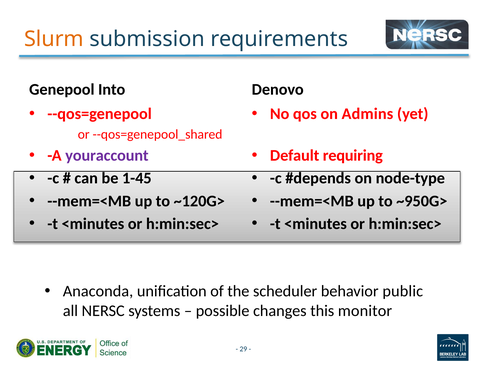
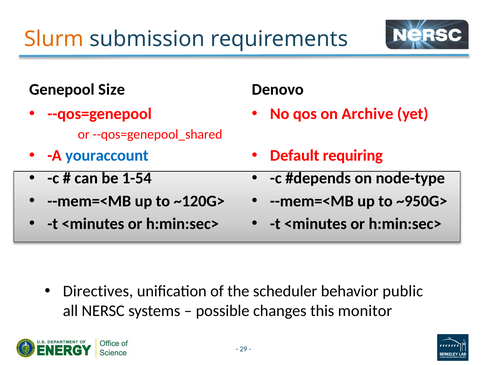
Into: Into -> Size (112, 89)
Admins: Admins -> Archive (367, 114)
youraccount colour: purple -> blue (107, 155)
1-45: 1-45 -> 1-54 (137, 178)
Anaconda: Anaconda -> Directives (98, 291)
